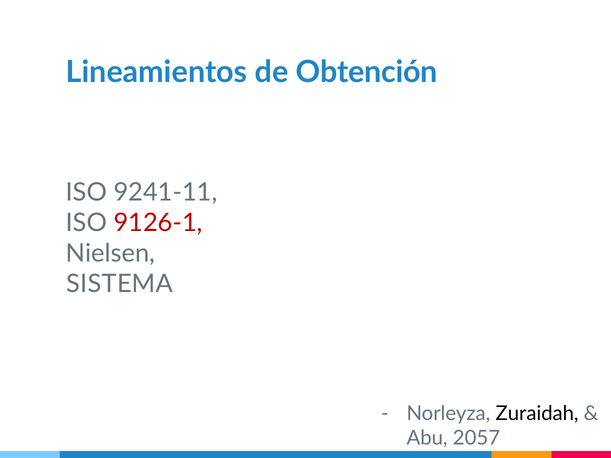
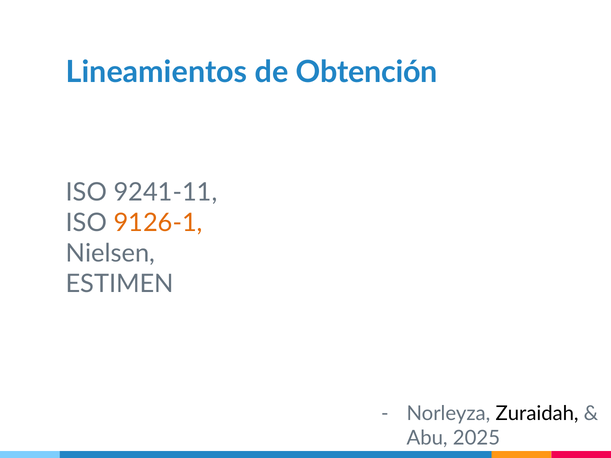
9126-1 colour: red -> orange (158, 223)
SISTEMA: SISTEMA -> ESTIMEN (120, 284)
2057: 2057 -> 2025 (476, 438)
